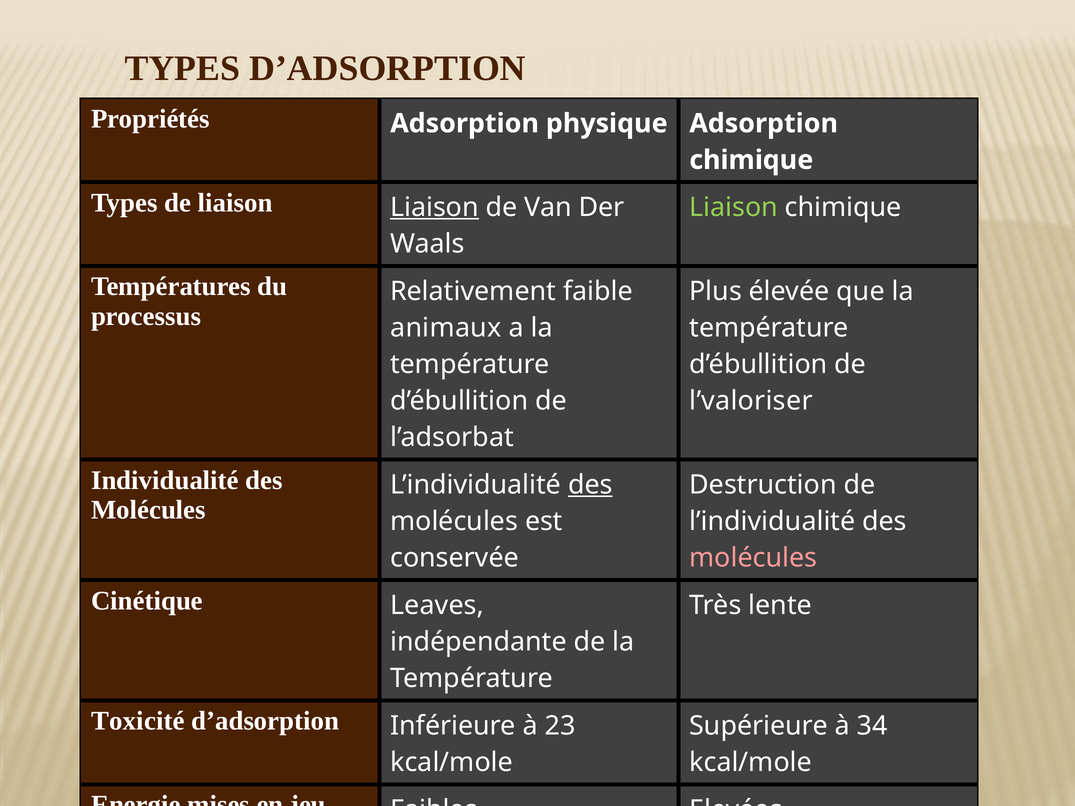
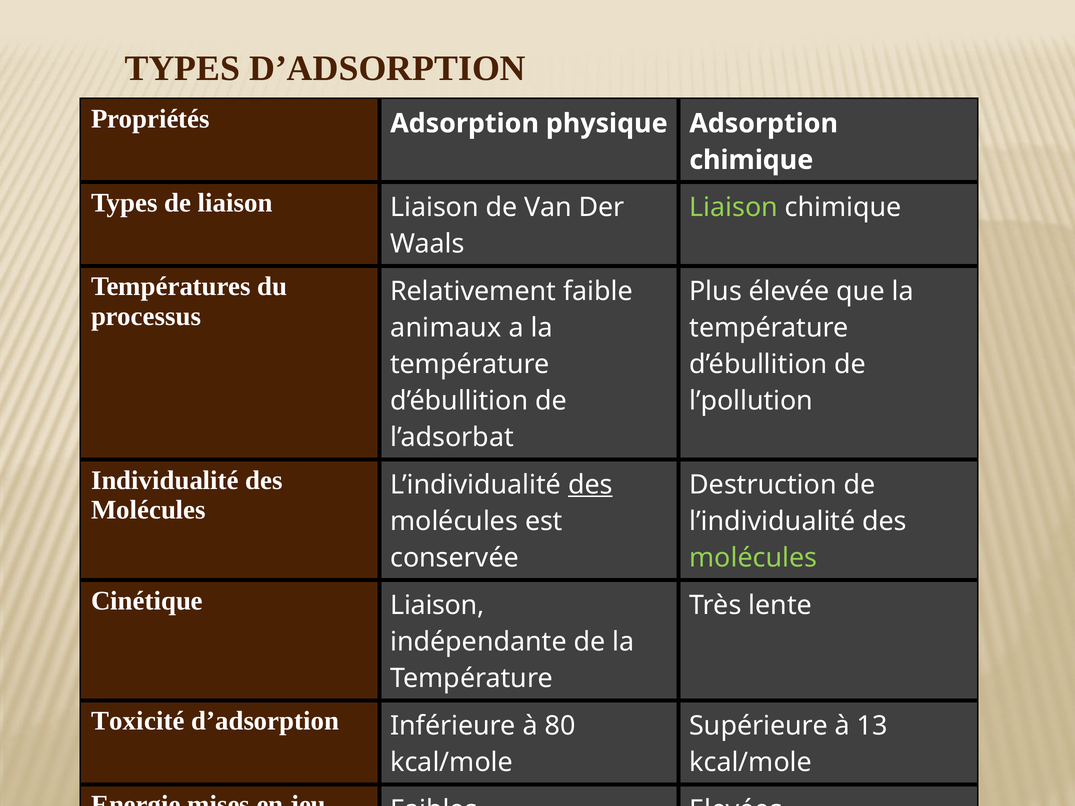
Liaison underline: present -> none (435, 207)
l’valoriser: l’valoriser -> l’pollution (751, 401)
molécules colour: pink -> light green (753, 558)
Cinétique Leaves: Leaves -> Liaison (437, 605)
23: 23 -> 80 (560, 726)
34: 34 -> 13 (872, 726)
